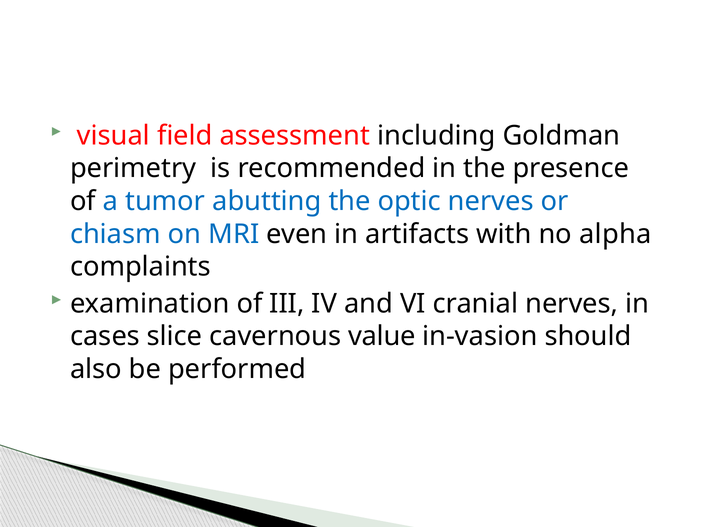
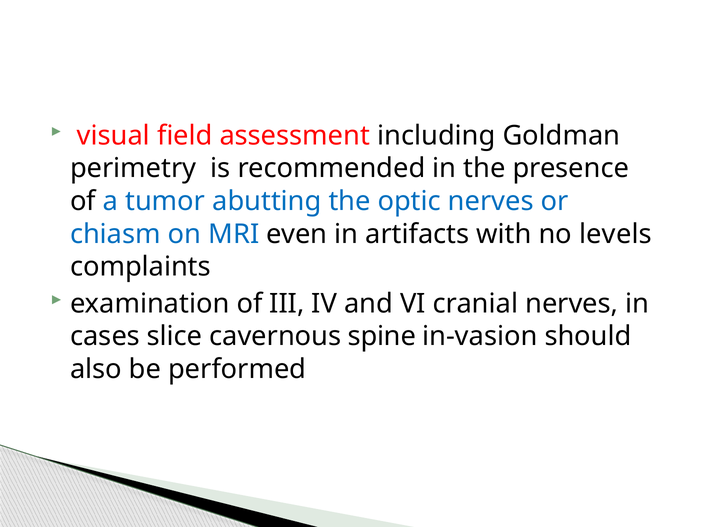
alpha: alpha -> levels (616, 234)
value: value -> spine (382, 336)
